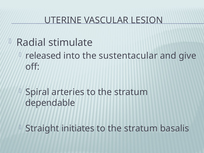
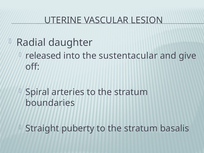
stimulate: stimulate -> daughter (71, 43)
dependable: dependable -> boundaries (50, 103)
initiates: initiates -> puberty (78, 128)
